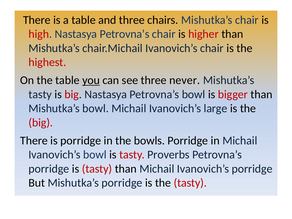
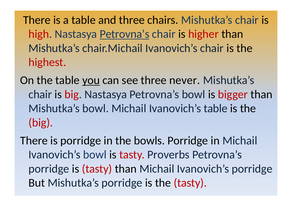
Petrovna’s underline: none -> present (125, 34)
tasty: tasty -> chair (40, 94)
Ivanovich’s large: large -> table (216, 108)
